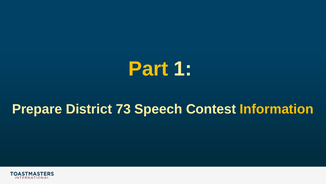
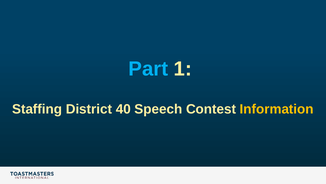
Part colour: yellow -> light blue (148, 69)
Prepare: Prepare -> Staffing (37, 109)
73: 73 -> 40 (123, 109)
